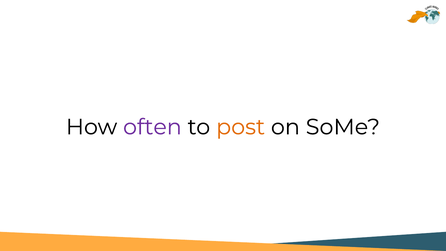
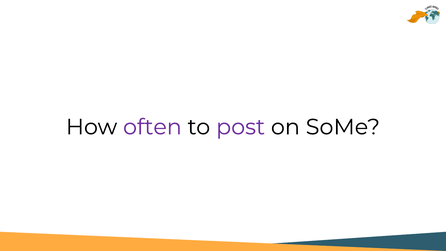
post colour: orange -> purple (241, 127)
